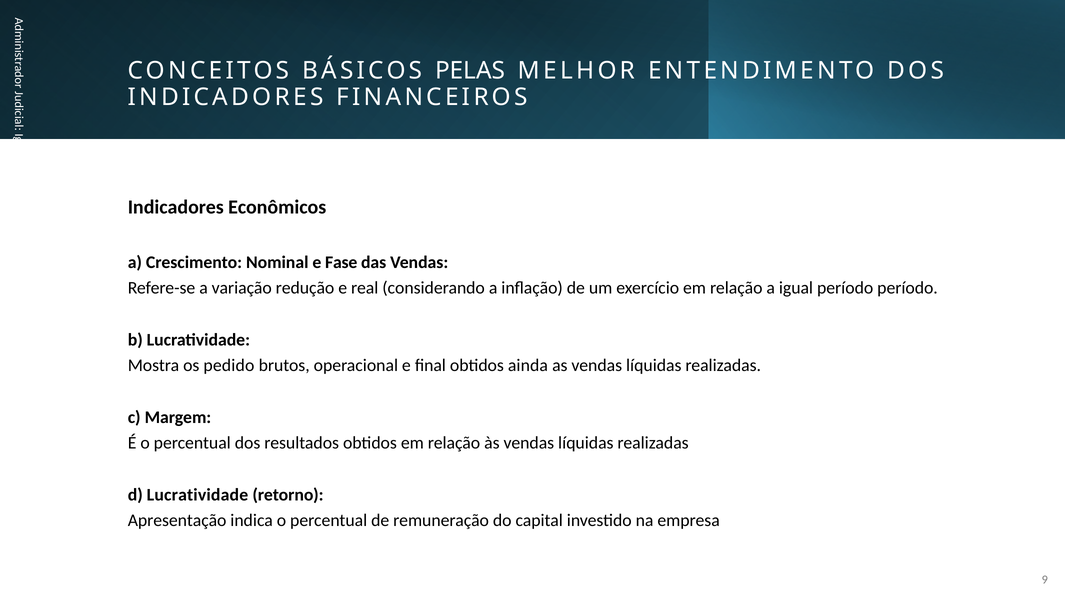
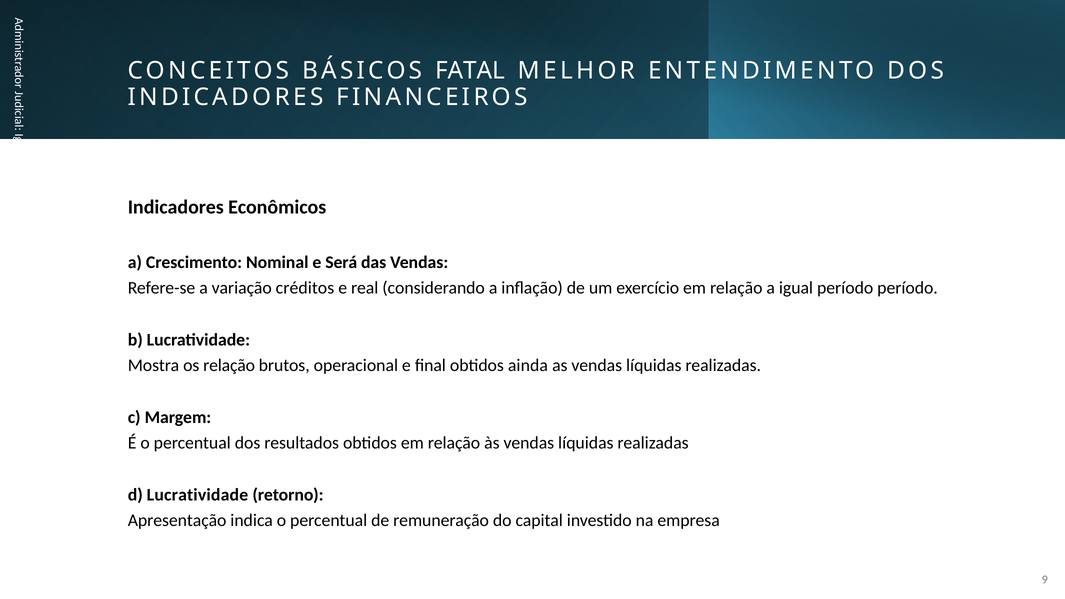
PELAS: PELAS -> FATAL (470, 71)
Fase: Fase -> Será (341, 262)
redução: redução -> créditos (305, 288)
os pedido: pedido -> relação (229, 366)
